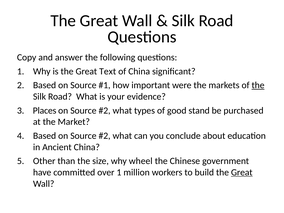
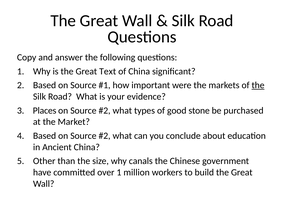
stand: stand -> stone (199, 110)
wheel: wheel -> canals (141, 161)
Great underline: present -> none (242, 172)
